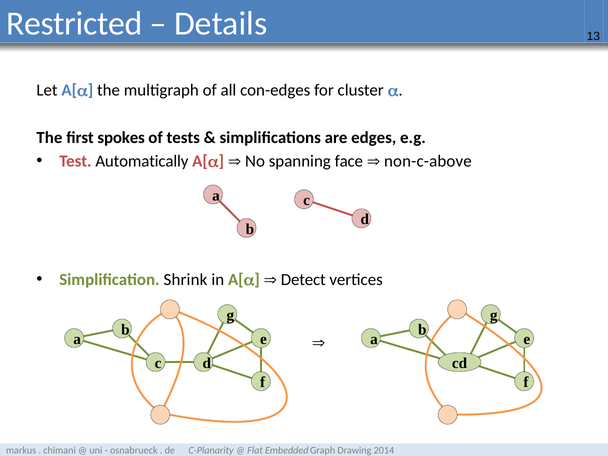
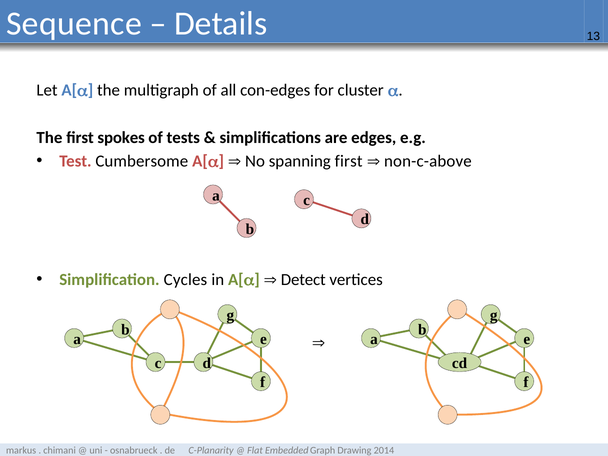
Restricted: Restricted -> Sequence (74, 24)
Automatically: Automatically -> Cumbersome (142, 161)
spanning face: face -> first (349, 161)
Shrink: Shrink -> Cycles (185, 280)
